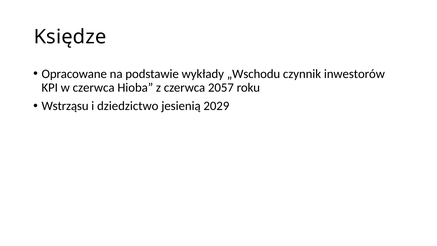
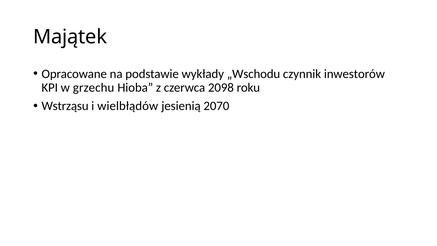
Księdze: Księdze -> Majątek (70, 37)
w czerwca: czerwca -> grzechu (94, 88)
2057: 2057 -> 2098 (221, 88)
dziedzictwo: dziedzictwo -> wielbłądów (128, 106)
2029: 2029 -> 2070 (216, 106)
